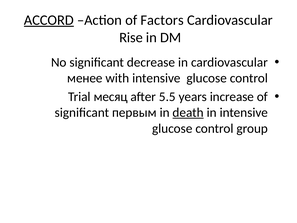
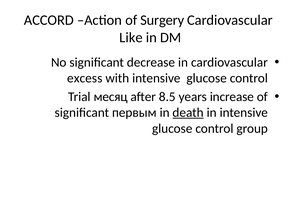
ACCORD underline: present -> none (49, 20)
Factors: Factors -> Surgery (162, 20)
Rise: Rise -> Like (131, 37)
менее: менее -> excess (85, 78)
5.5: 5.5 -> 8.5 (167, 97)
